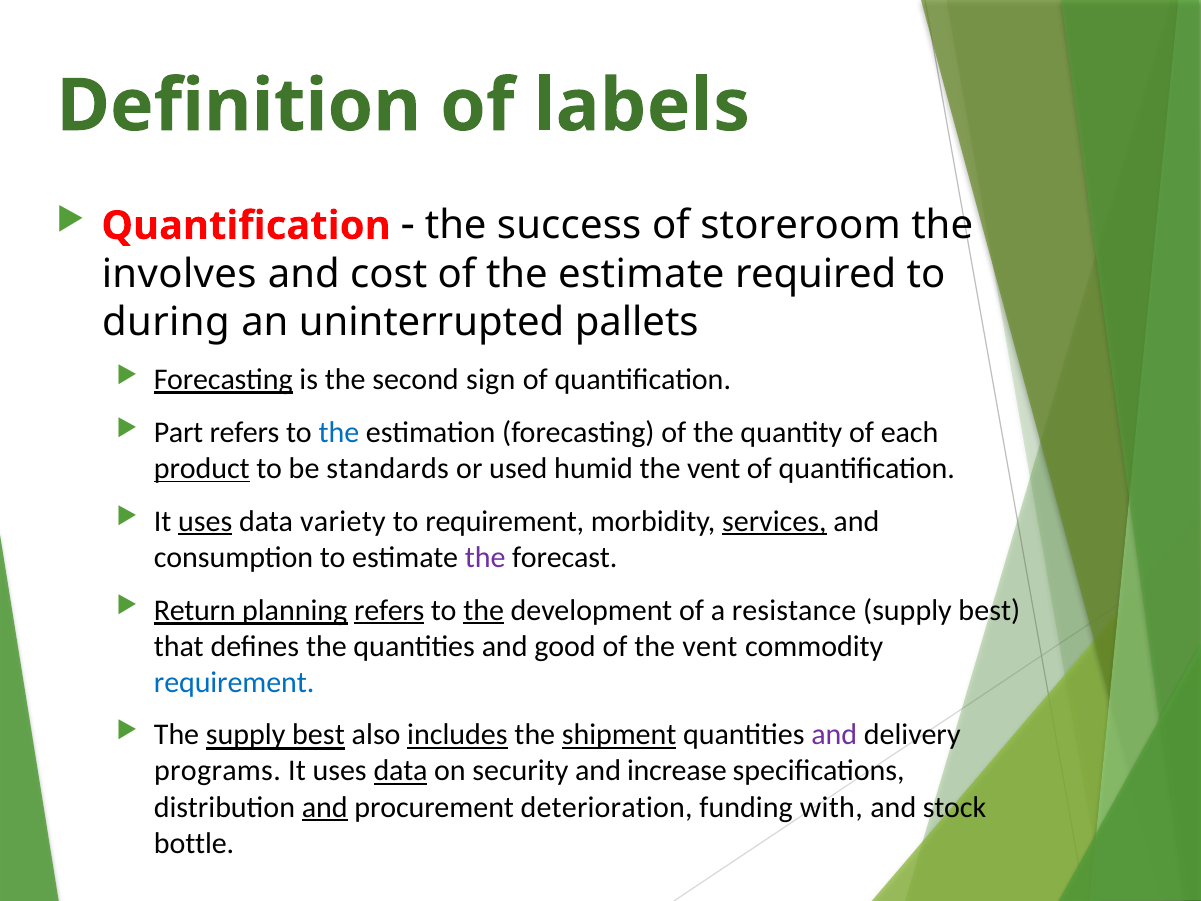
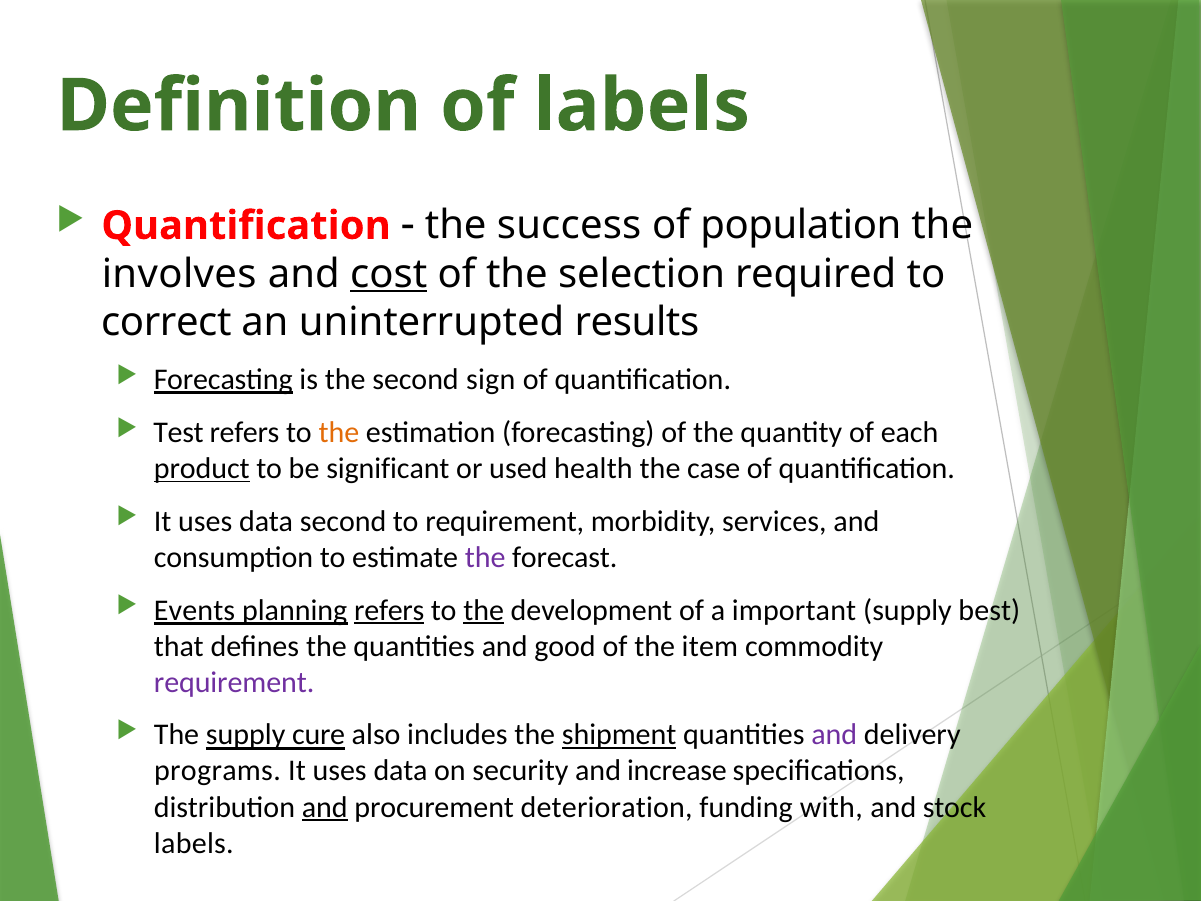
storeroom: storeroom -> population (801, 226)
cost underline: none -> present (389, 274)
the estimate: estimate -> selection (642, 274)
during: during -> correct (166, 322)
pallets: pallets -> results (637, 322)
Part: Part -> Test (179, 433)
the colour: blue -> orange (339, 433)
standards: standards -> significant (388, 469)
humid: humid -> health (593, 469)
vent: vent -> case (714, 469)
uses underline: present -> none (205, 521)
data variety: variety -> second (343, 521)
services underline: present -> none (774, 521)
Return: Return -> Events (195, 610)
resistance: resistance -> important (794, 610)
of the vent: vent -> item (710, 646)
requirement colour: blue -> purple (234, 682)
The supply best: best -> cure (319, 735)
includes underline: present -> none (457, 735)
data underline: present -> none (401, 771)
bottle: bottle -> labels (194, 843)
